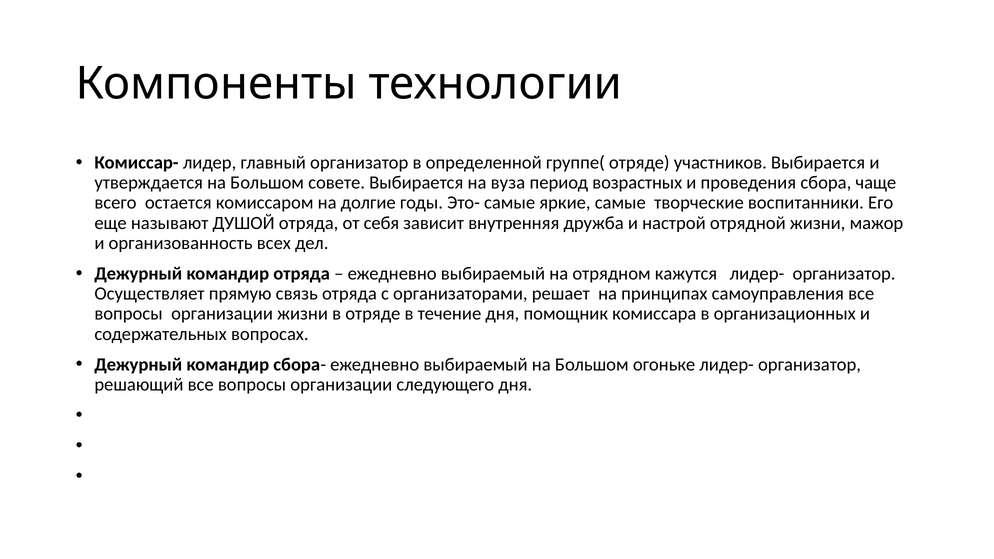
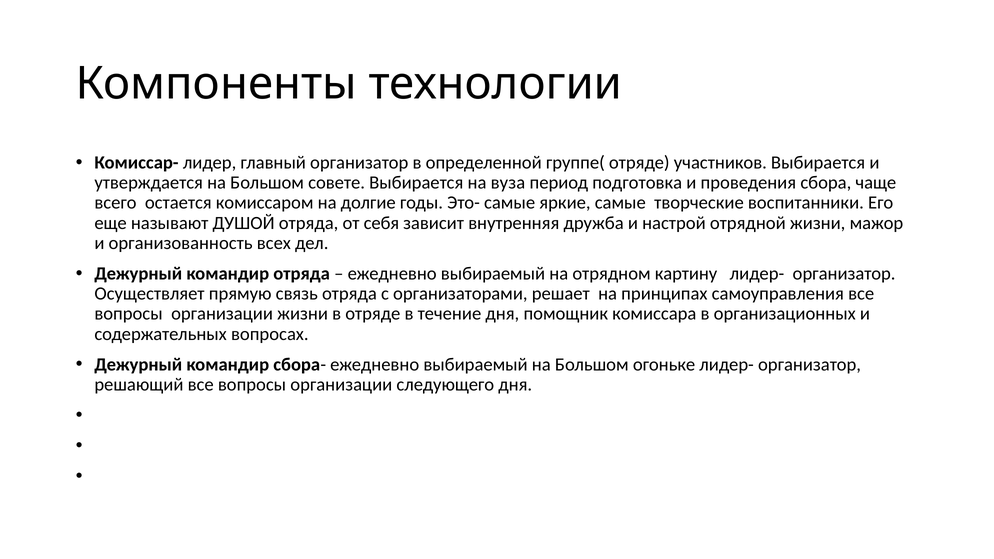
возрастных: возрастных -> подготовка (637, 183)
кажутся: кажутся -> картину (686, 274)
